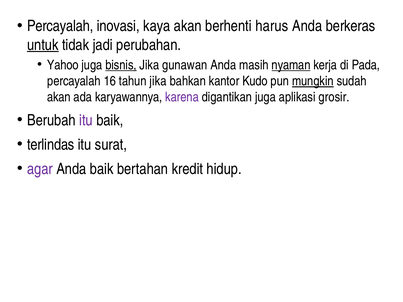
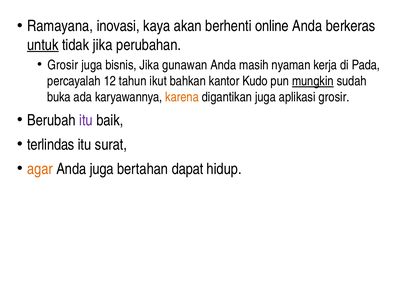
Percayalah: Percayalah -> Ramayana (60, 26)
harus: harus -> online (272, 26)
tidak jadi: jadi -> jika (103, 45)
Yahoo: Yahoo -> Grosir (63, 65)
bisnis underline: present -> none (121, 65)
nyaman underline: present -> none (291, 65)
16: 16 -> 12 (110, 81)
tahun jika: jika -> ikut (158, 81)
akan: akan -> buka (59, 97)
karena colour: purple -> orange (182, 97)
agar colour: purple -> orange (40, 169)
Anda baik: baik -> juga (102, 169)
kredit: kredit -> dapat (187, 169)
